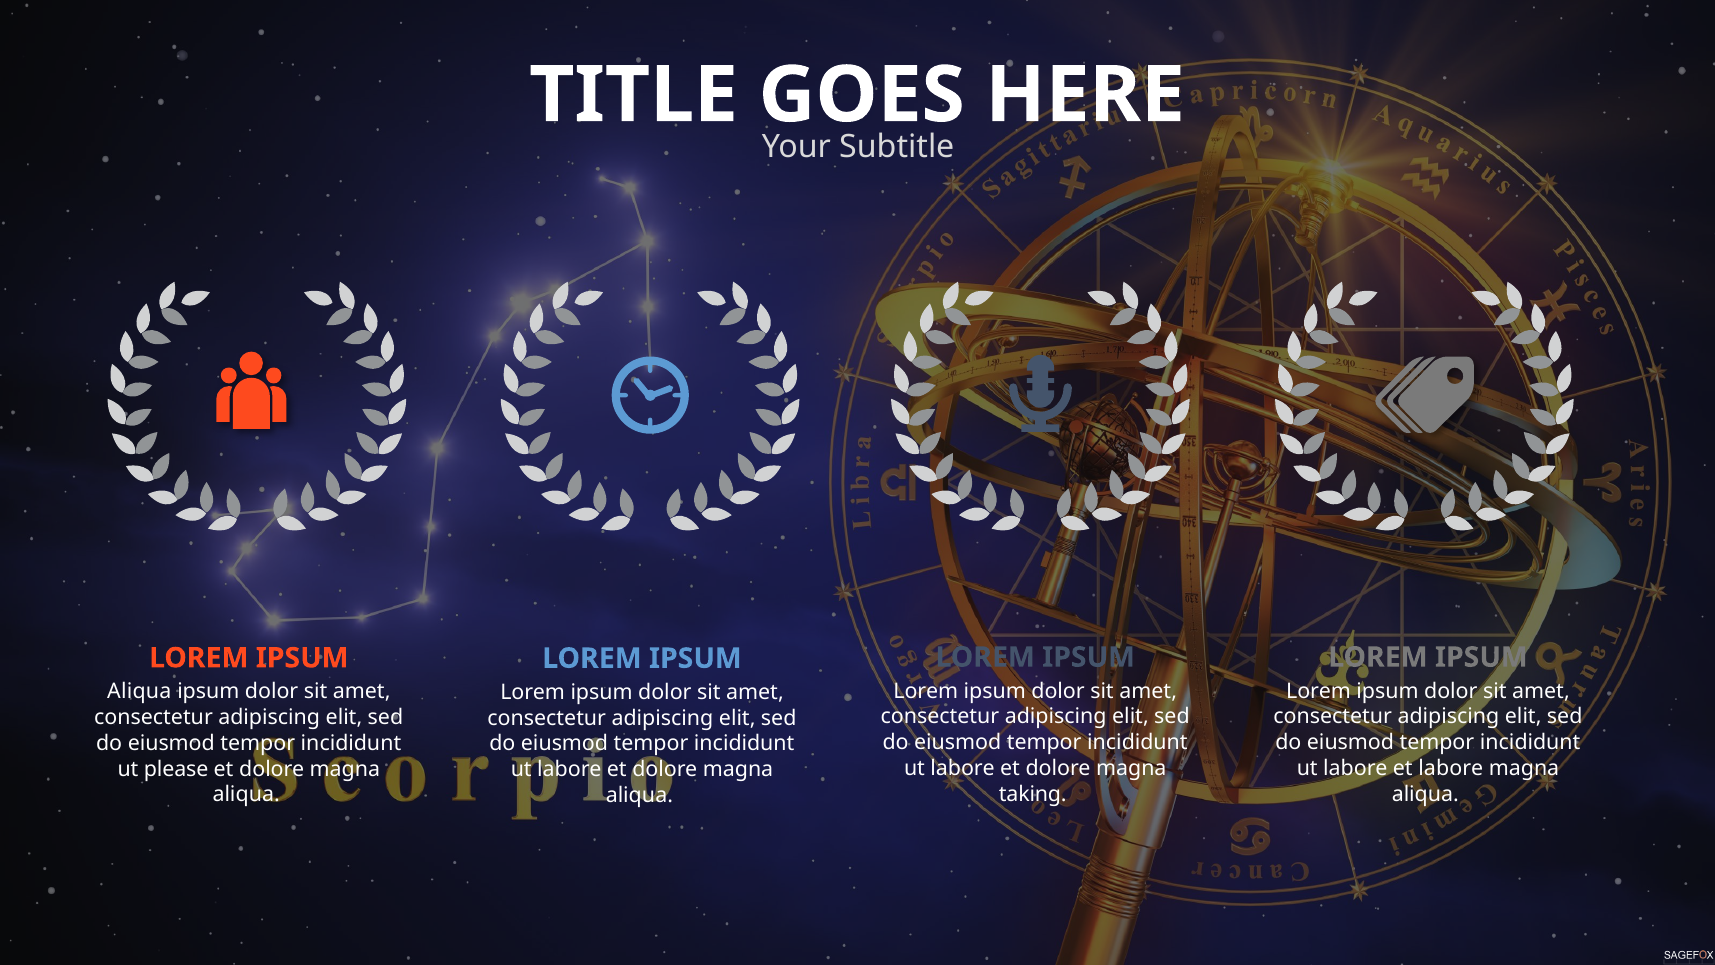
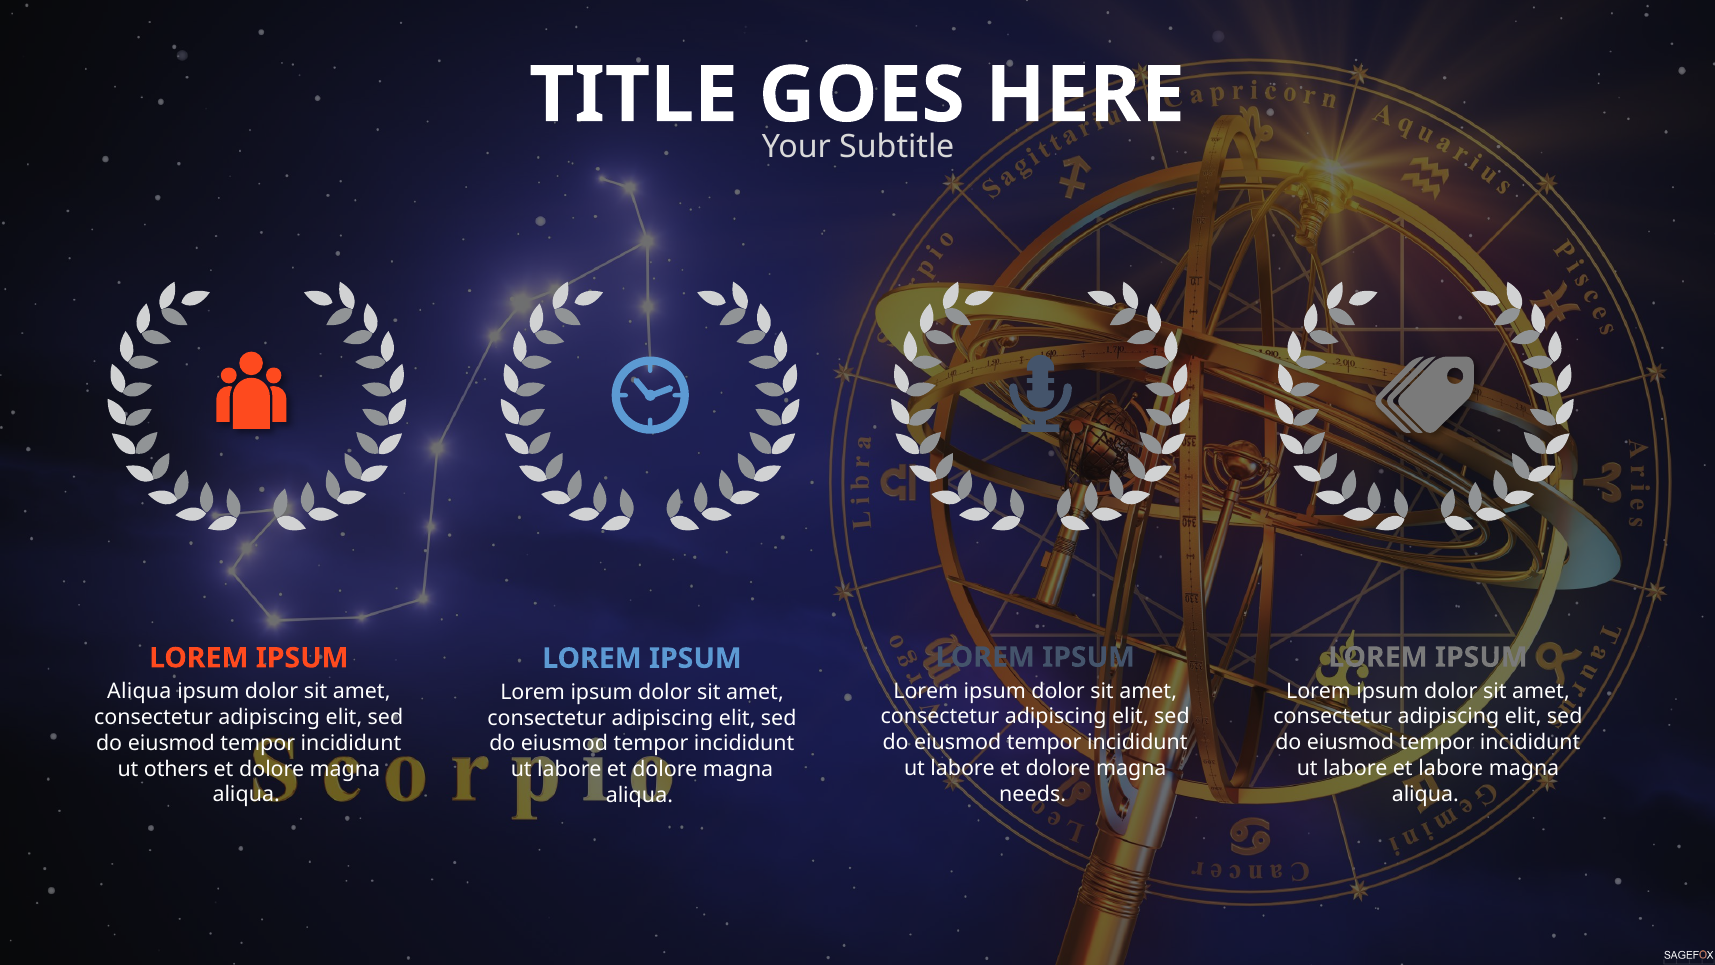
please: please -> others (176, 769)
taking: taking -> needs (1033, 794)
